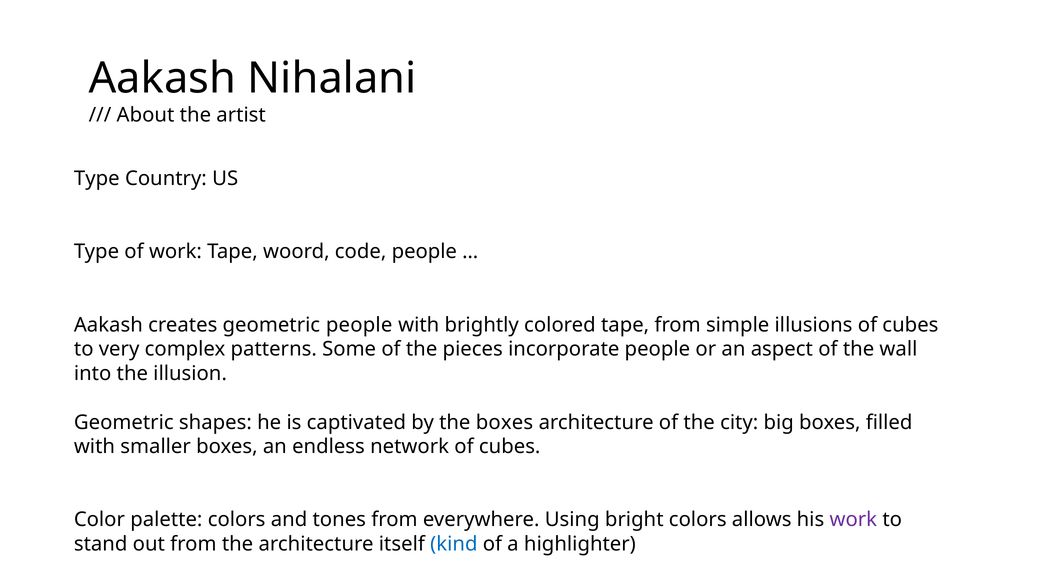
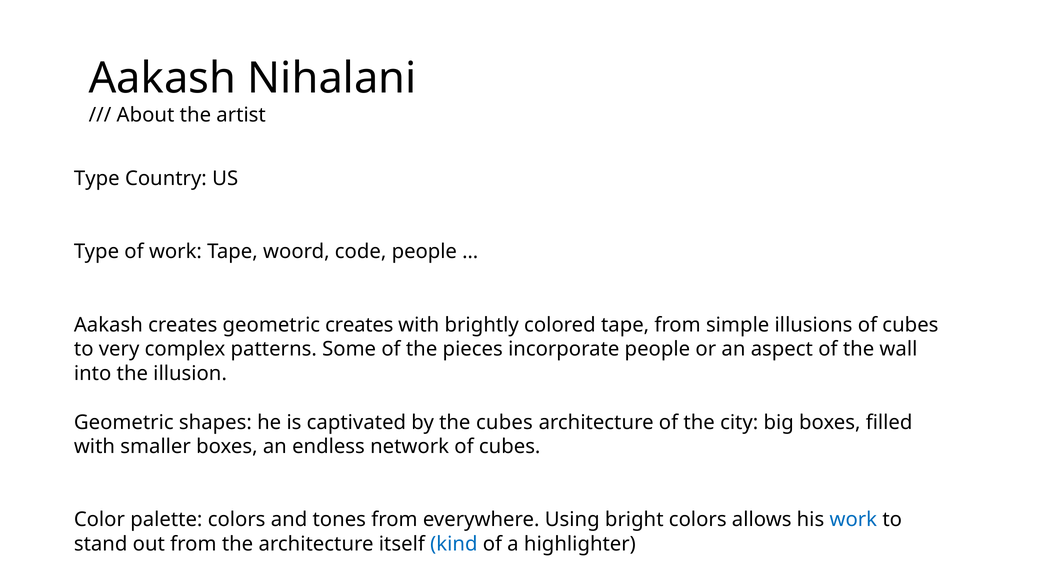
geometric people: people -> creates (359, 325)
the boxes: boxes -> cubes (504, 423)
work colour: purple -> blue (853, 520)
